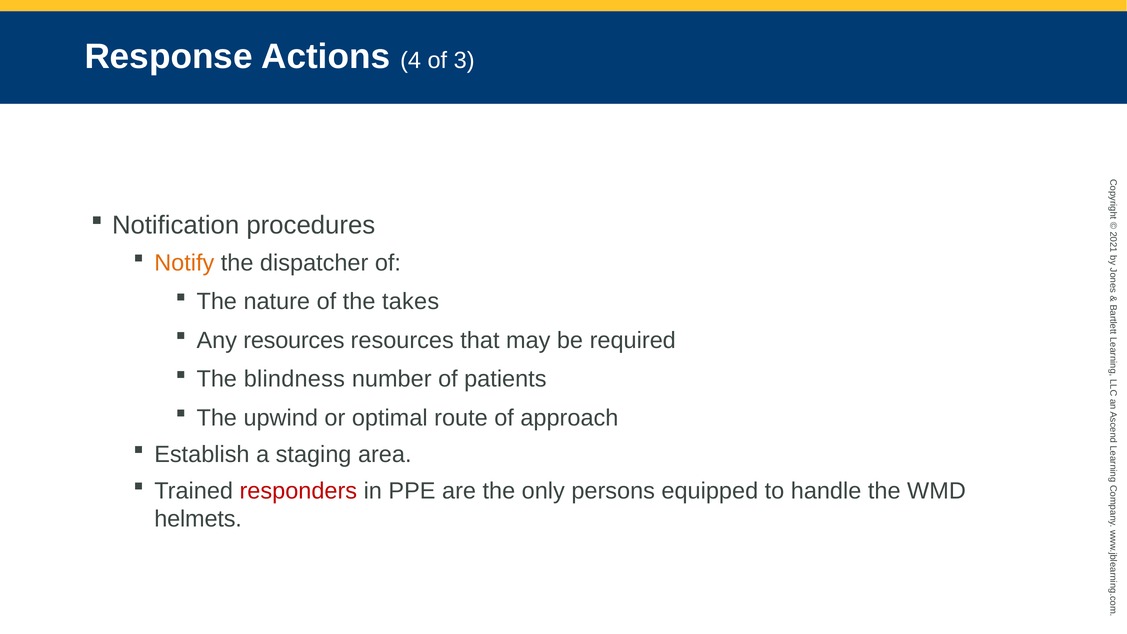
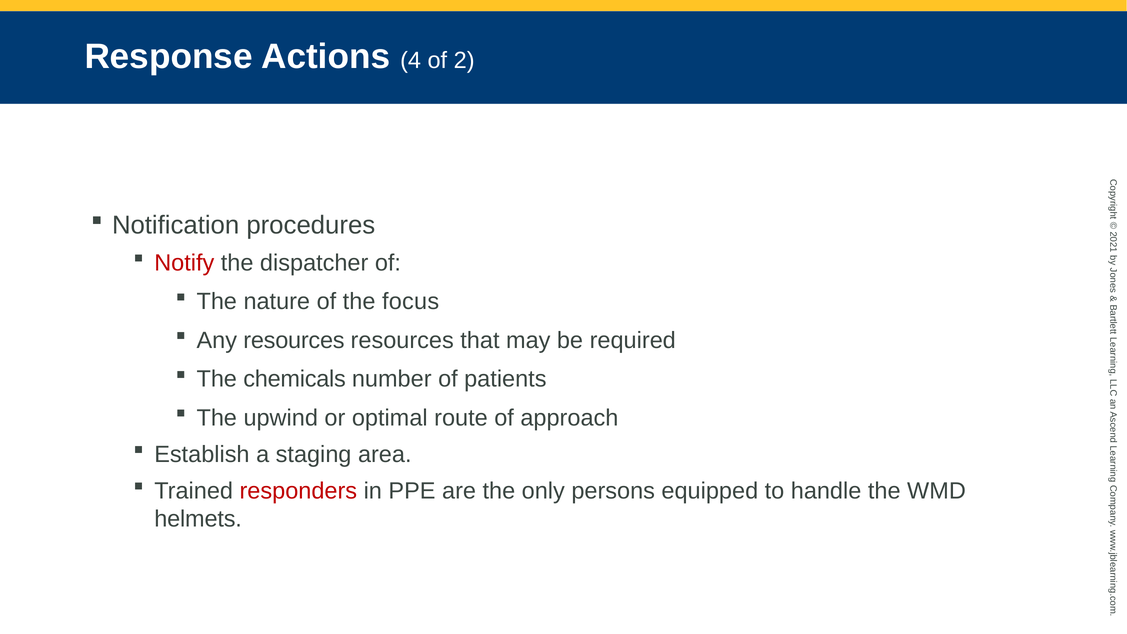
of 3: 3 -> 2 (464, 60)
Notify colour: orange -> red (184, 263)
takes: takes -> focus (411, 302)
blindness: blindness -> chemicals (295, 379)
